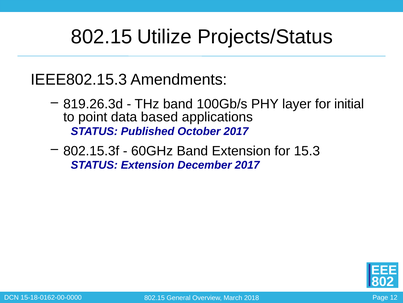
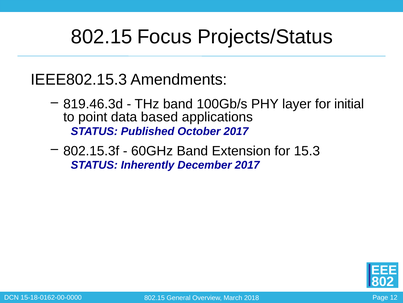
Utilize: Utilize -> Focus (164, 37)
819.26.3d: 819.26.3d -> 819.46.3d (93, 104)
STATUS Extension: Extension -> Inherently (148, 165)
